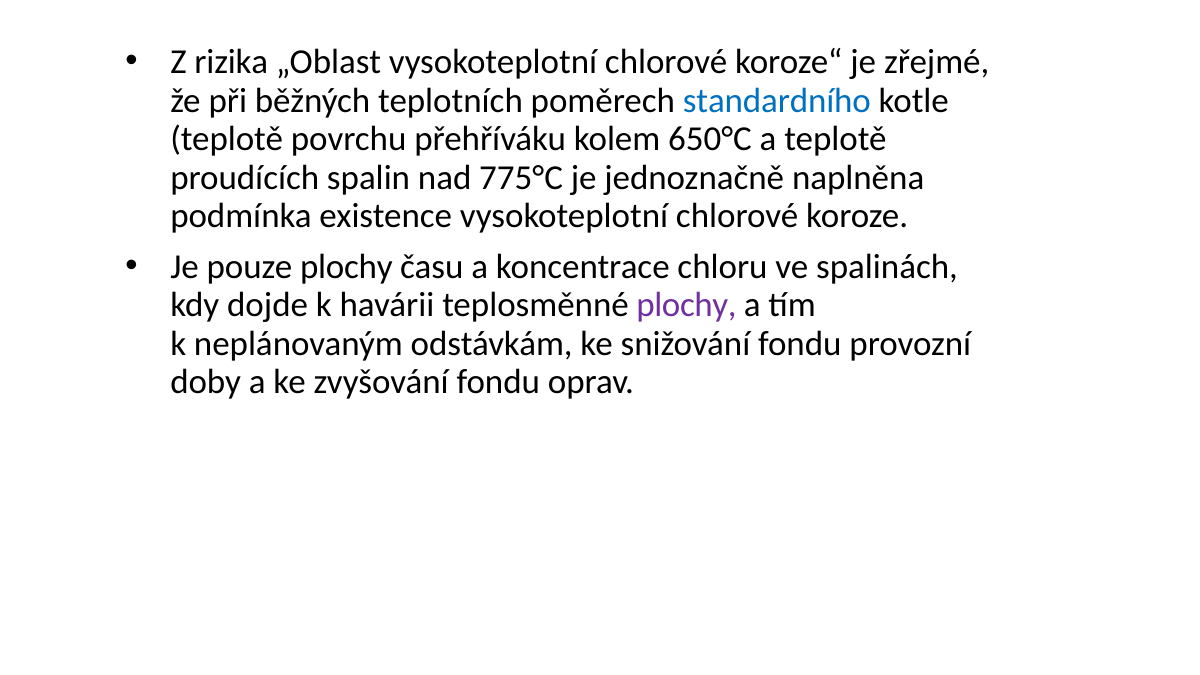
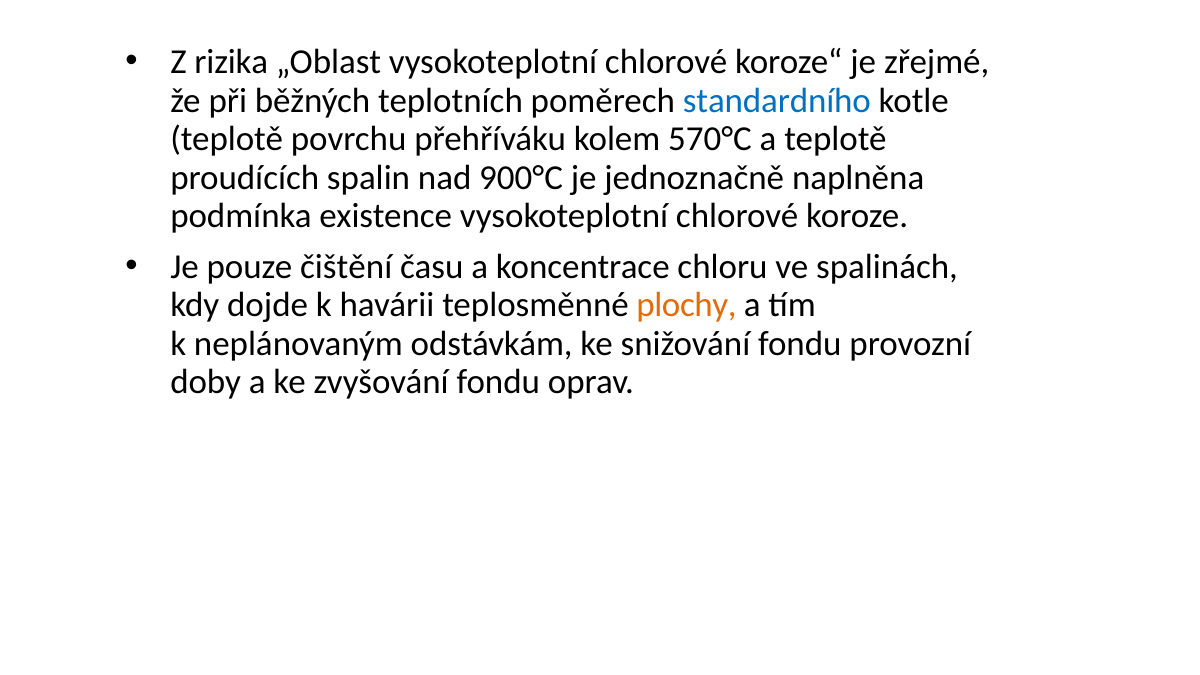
650°C: 650°C -> 570°C (710, 139)
775°C: 775°C -> 900°C (521, 177)
pouze plochy: plochy -> čištění (346, 267)
plochy colour: purple -> orange (686, 305)
